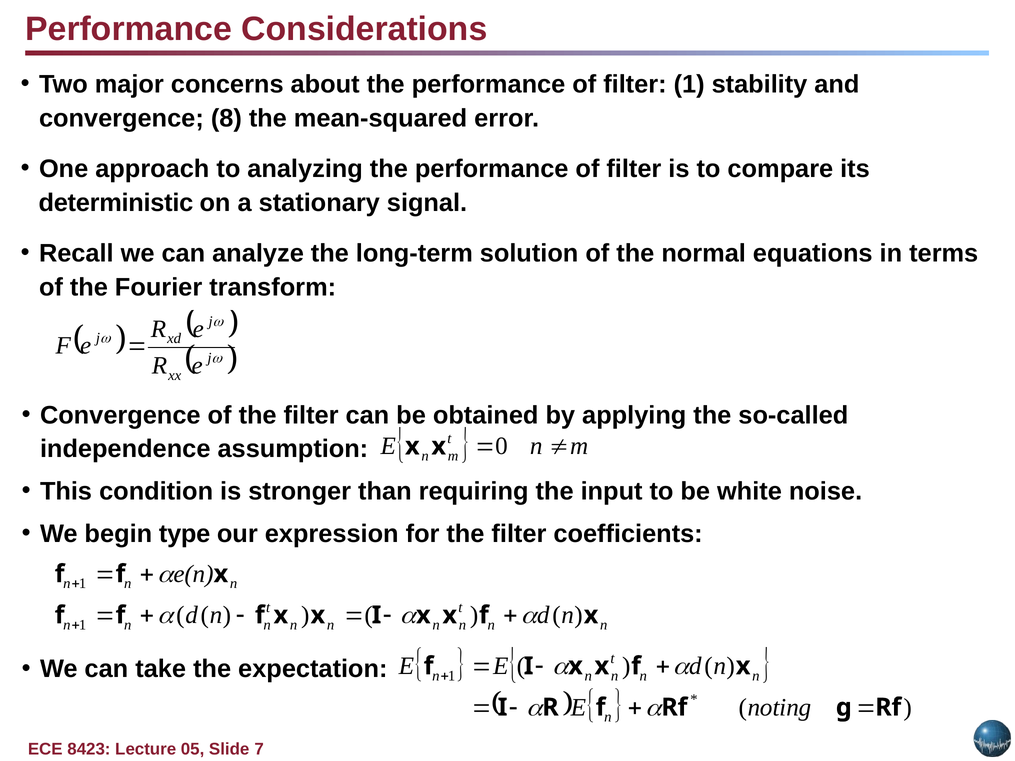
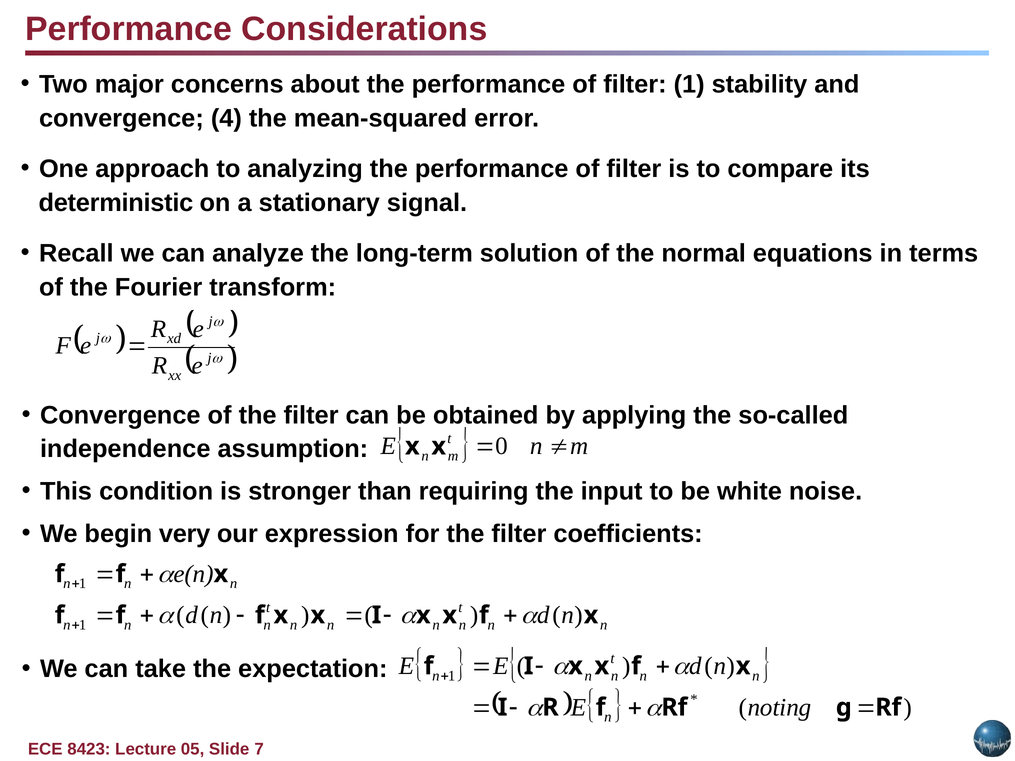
8: 8 -> 4 (226, 118)
type: type -> very (185, 534)
